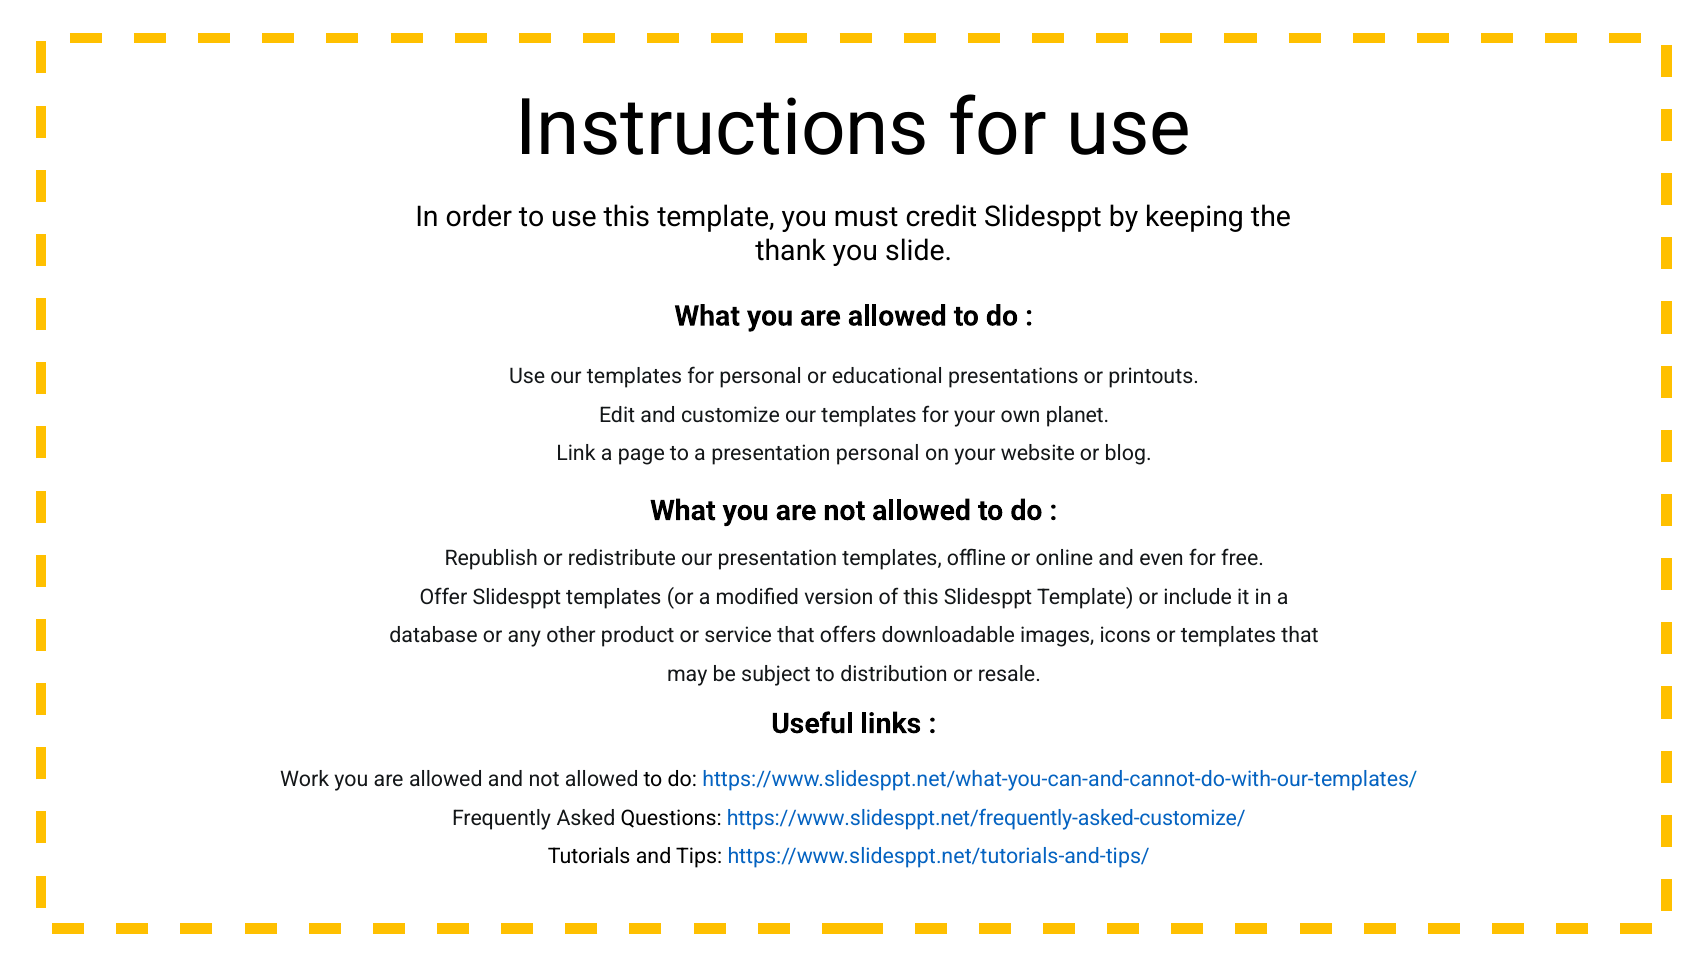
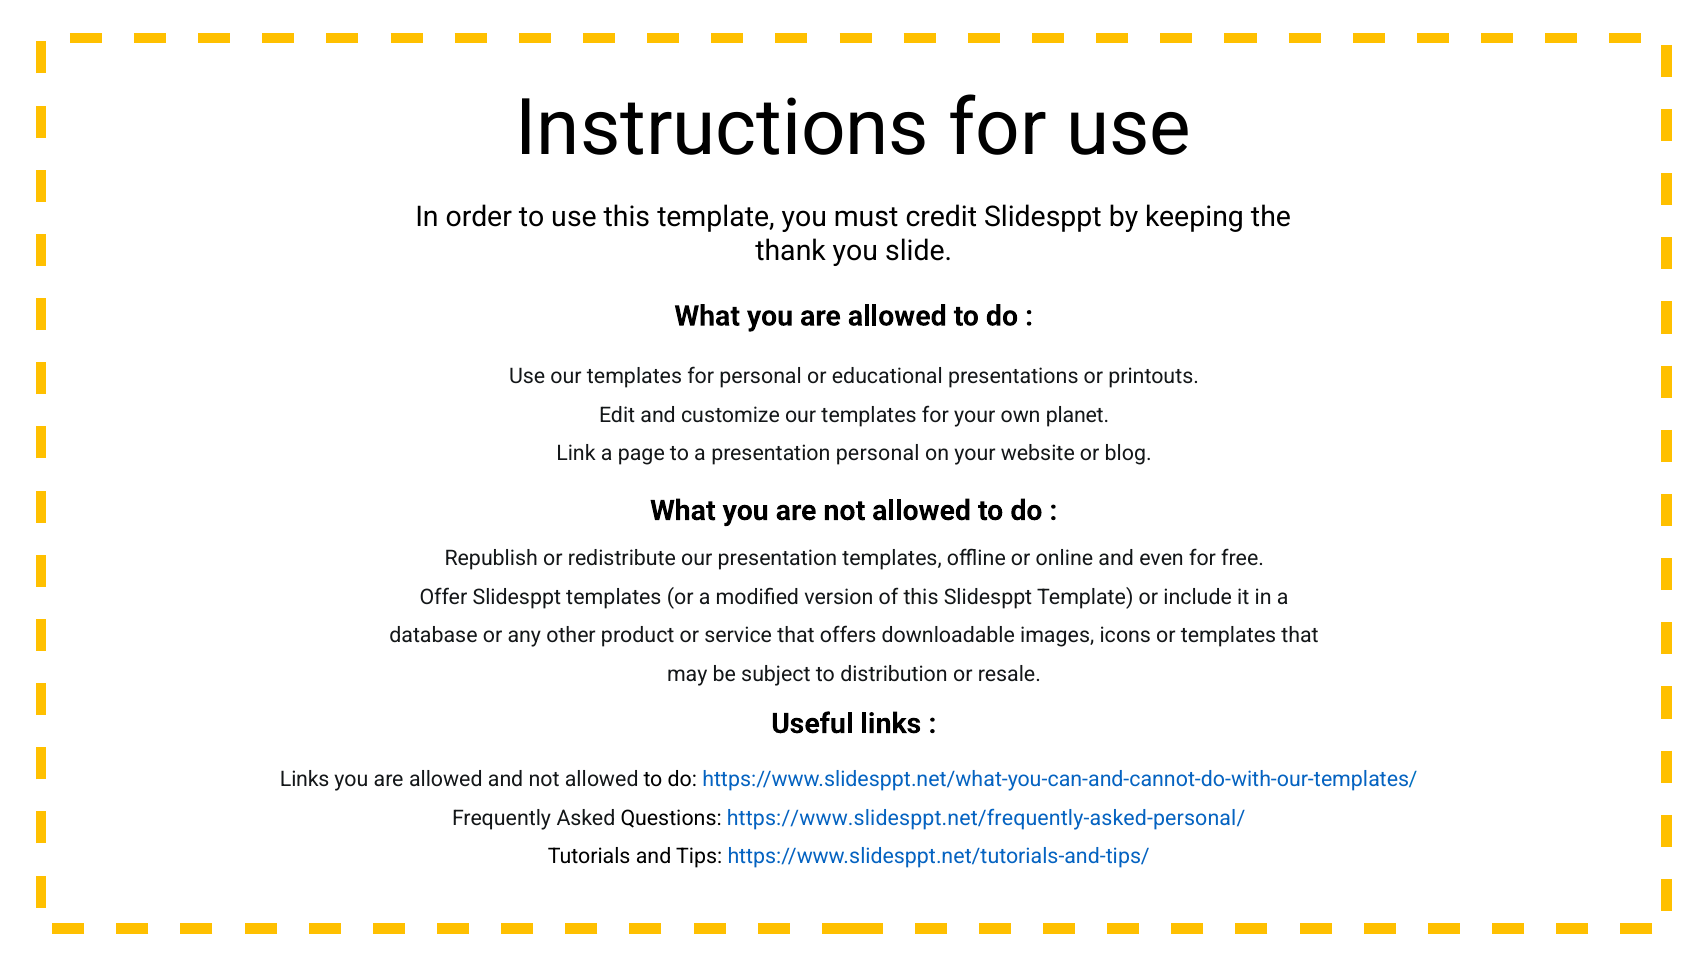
Work: Work -> Links (305, 779)
https://www.slidesppt.net/frequently-asked-customize/: https://www.slidesppt.net/frequently-asked-customize/ -> https://www.slidesppt.net/frequently-asked-personal/ (986, 818)
